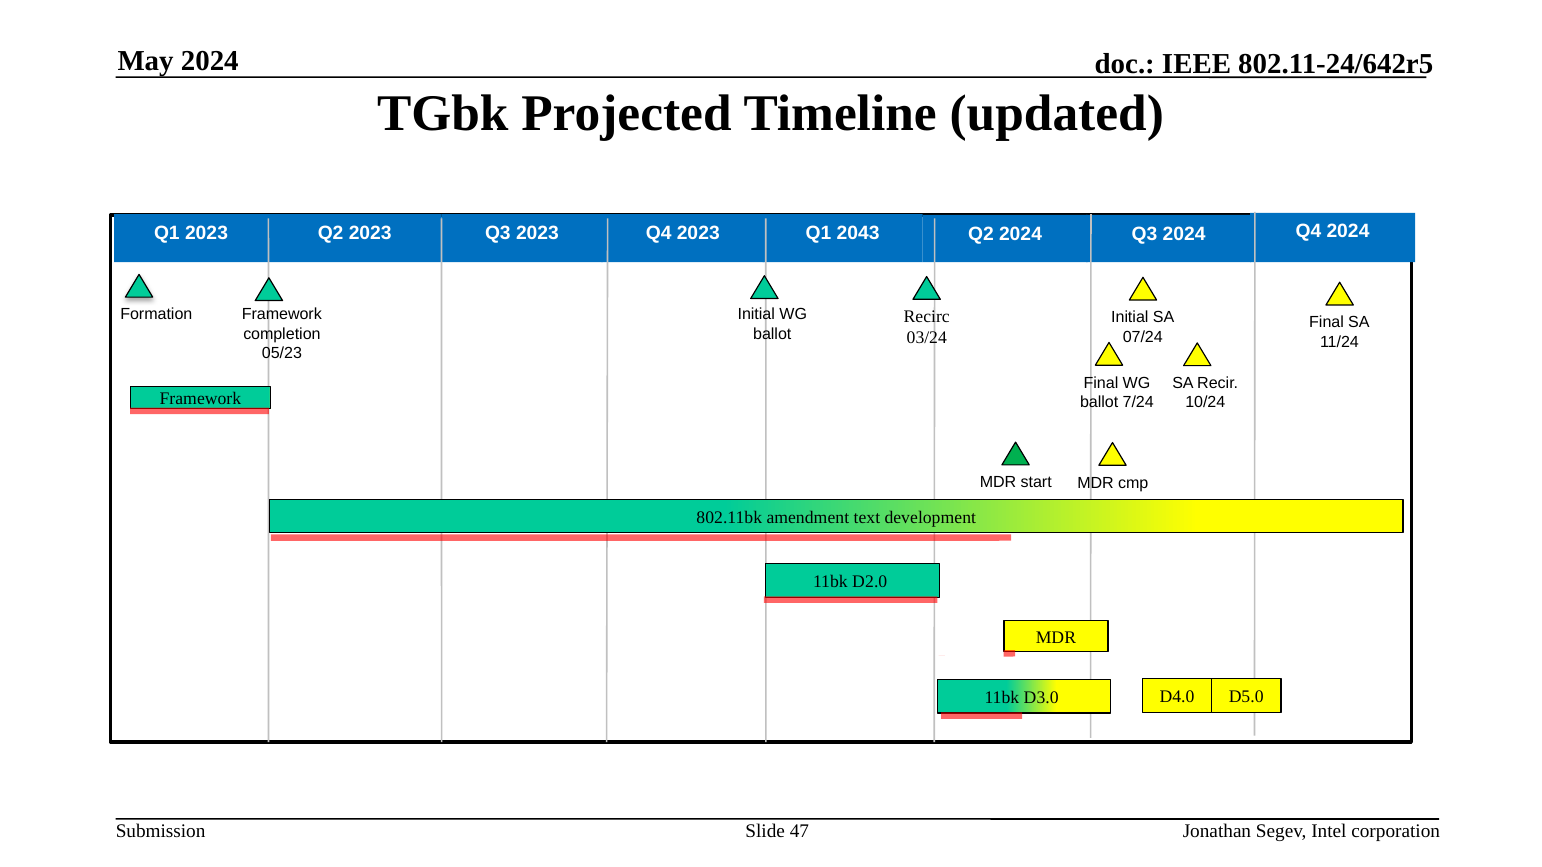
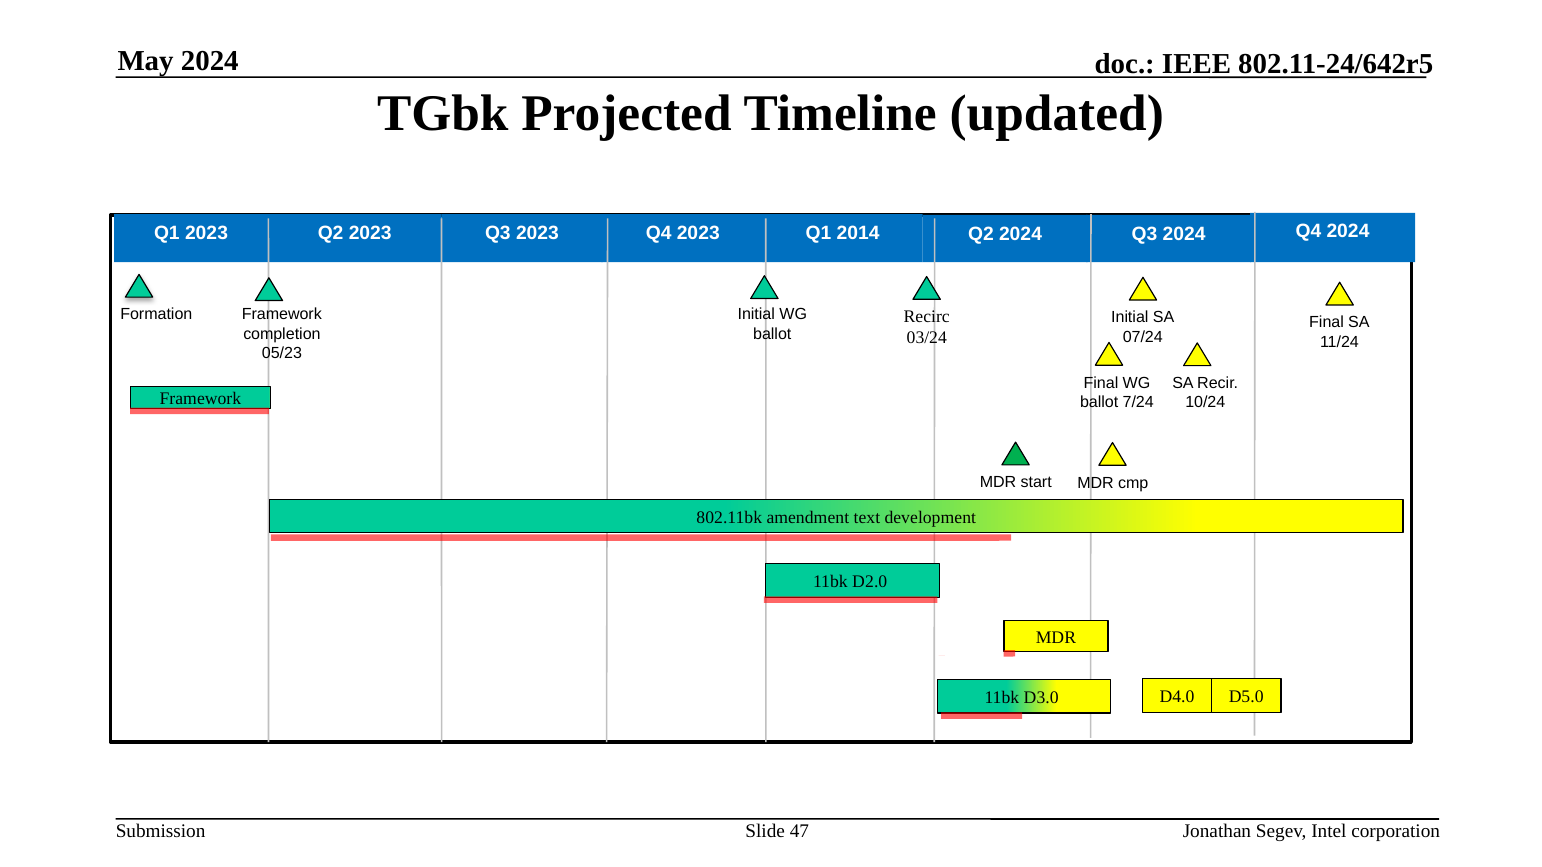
2043: 2043 -> 2014 (858, 233)
